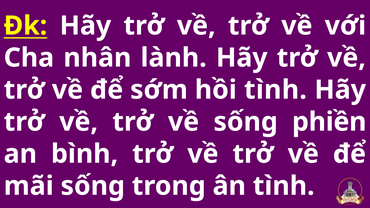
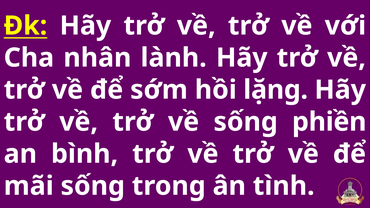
hồi tình: tình -> lặng (276, 90)
